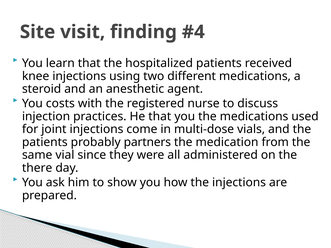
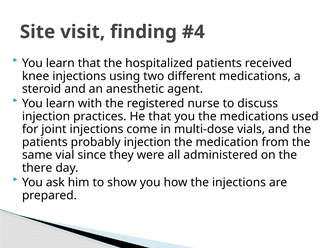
costs: costs -> learn (60, 104)
probably partners: partners -> injection (147, 142)
